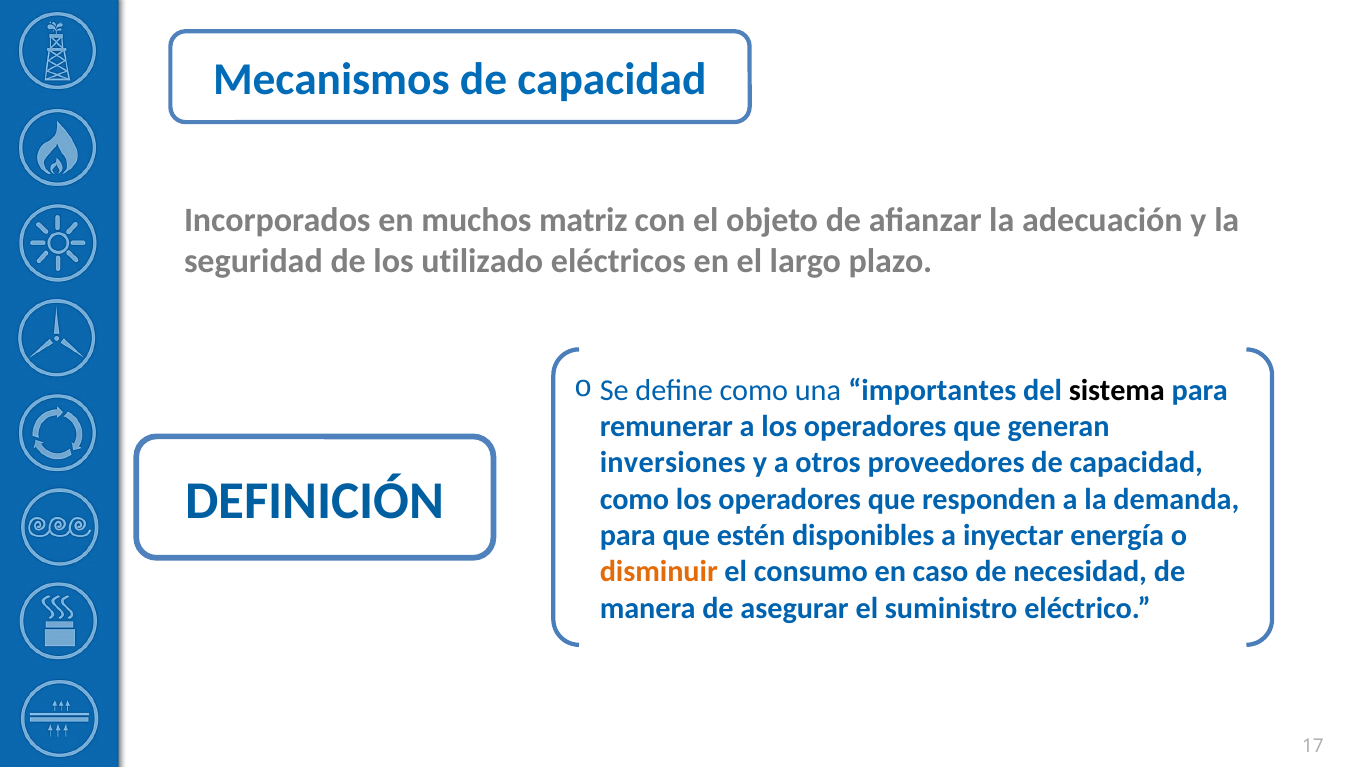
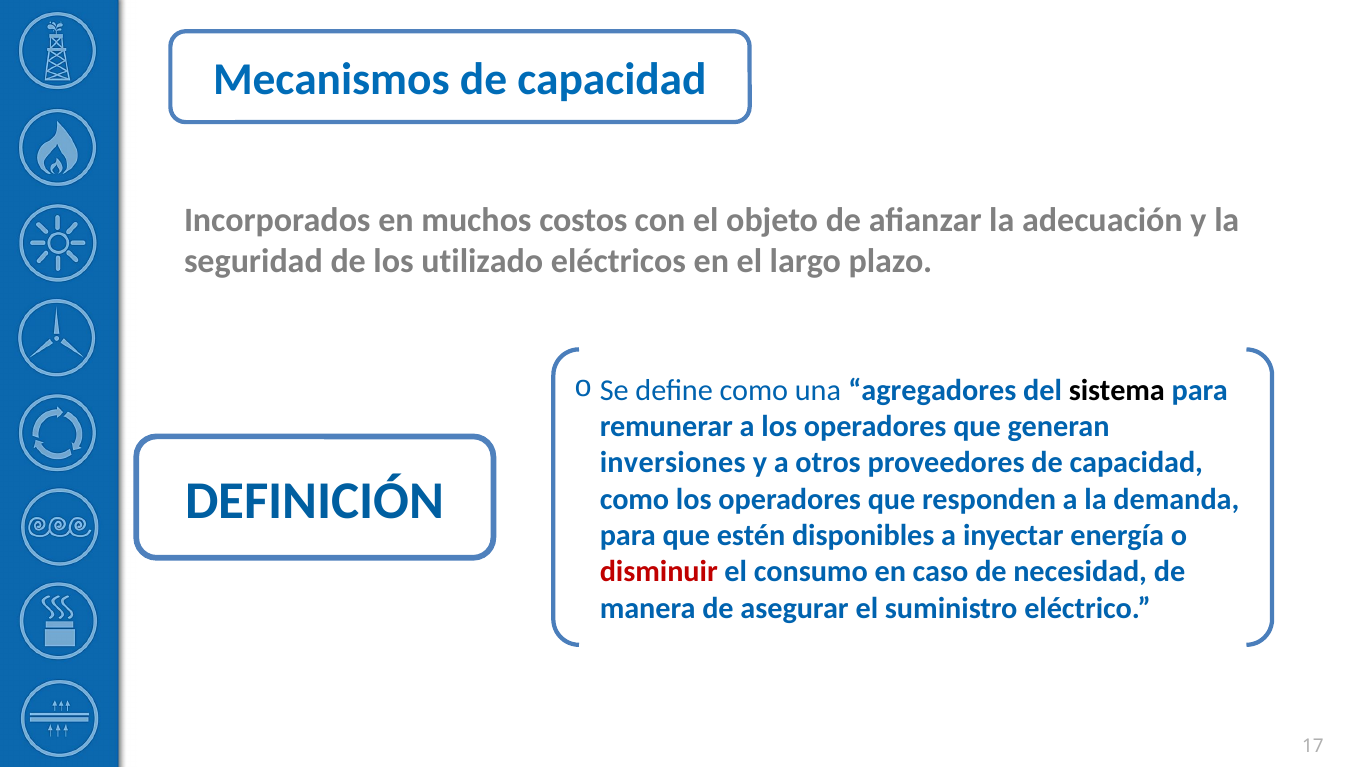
matriz: matriz -> costos (583, 220)
importantes: importantes -> agregadores (932, 390)
disminuir colour: orange -> red (659, 572)
